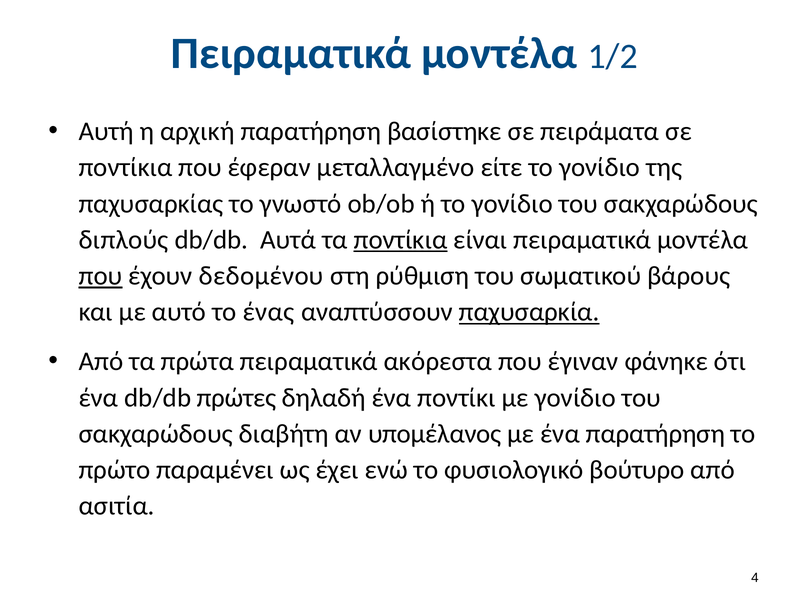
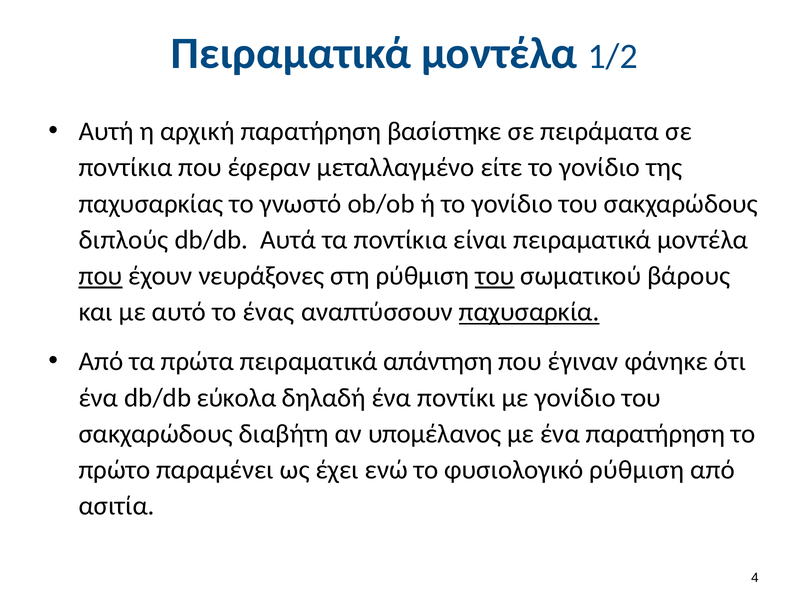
ποντίκια underline: present -> none (400, 240)
δεδομένου: δεδομένου -> νευράξονες (261, 276)
του underline: none -> present (495, 276)
ακόρεστα: ακόρεστα -> απάντηση (438, 362)
πρώτες: πρώτες -> εύκολα (237, 398)
φυσιολογικό βούτυρο: βούτυρο -> ρύθμιση (637, 470)
